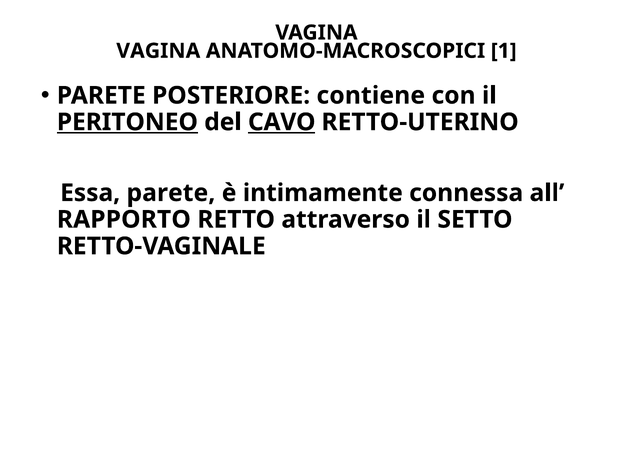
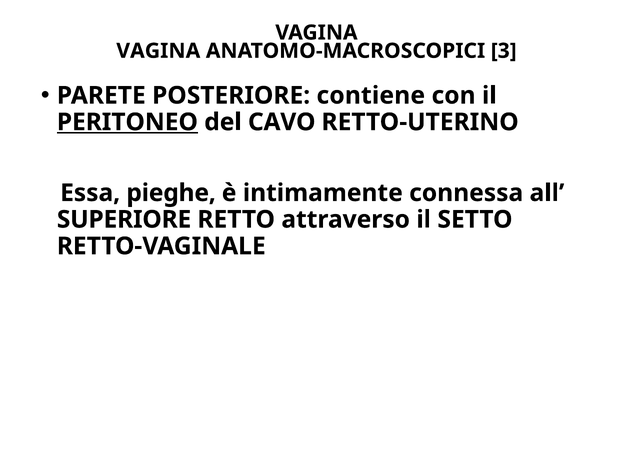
1: 1 -> 3 (504, 51)
CAVO underline: present -> none (282, 122)
Essa parete: parete -> pieghe (171, 193)
RAPPORTO: RAPPORTO -> SUPERIORE (124, 219)
